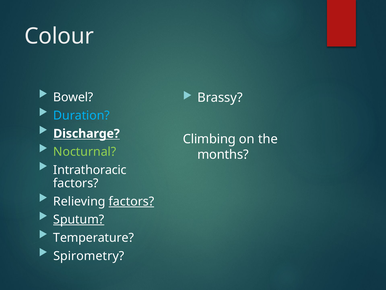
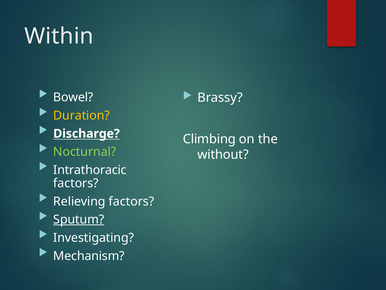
Colour: Colour -> Within (59, 36)
Duration colour: light blue -> yellow (81, 115)
months: months -> without (223, 154)
factors underline: present -> none (131, 201)
Temperature: Temperature -> Investigating (94, 237)
Spirometry: Spirometry -> Mechanism (89, 256)
